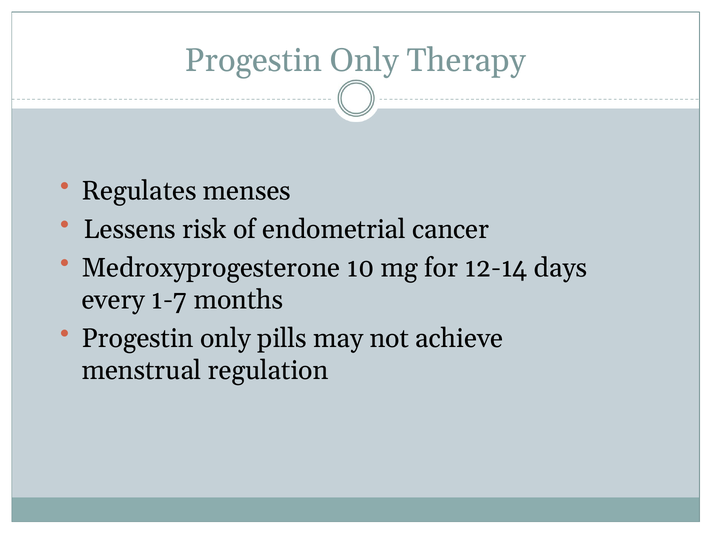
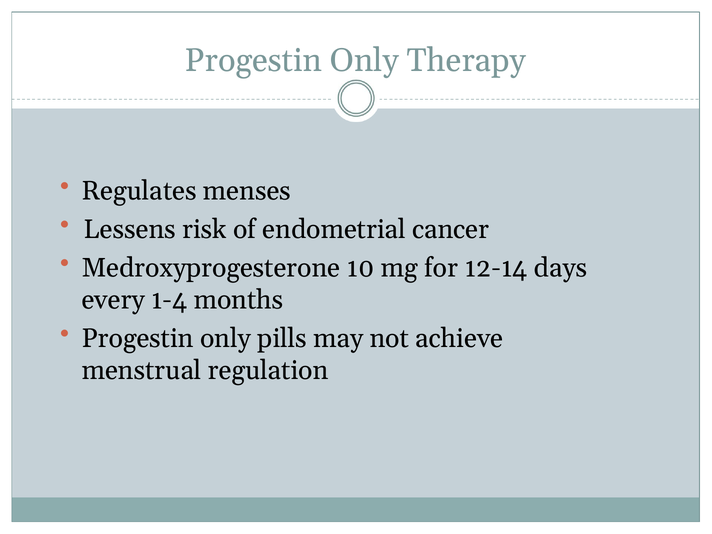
1-7: 1-7 -> 1-4 (169, 300)
